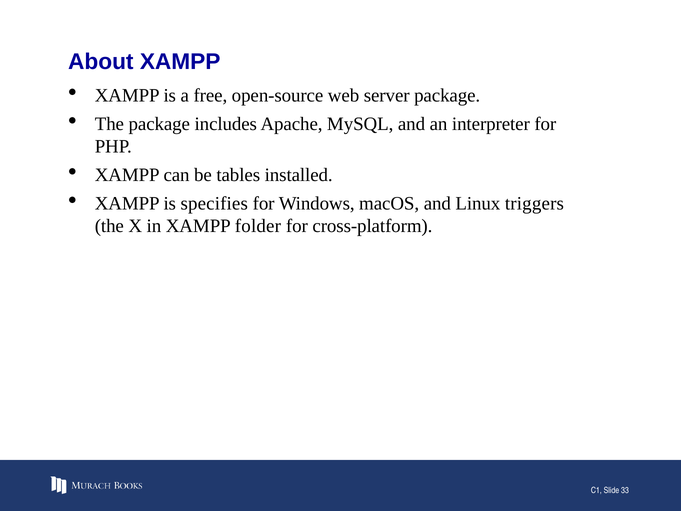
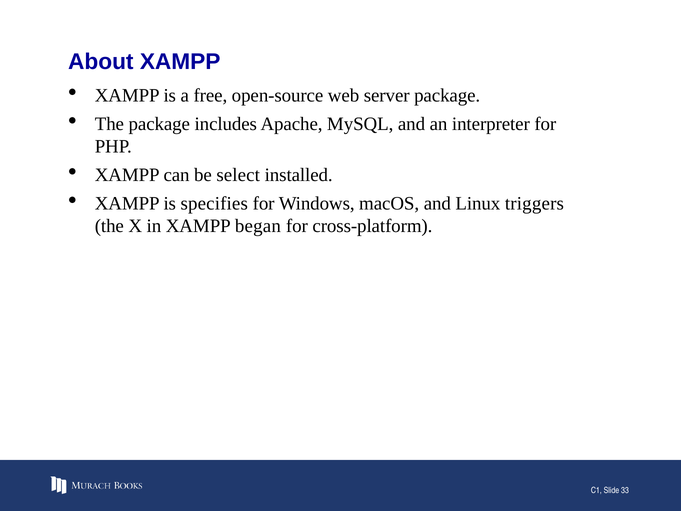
tables: tables -> select (238, 175)
folder: folder -> began (258, 226)
